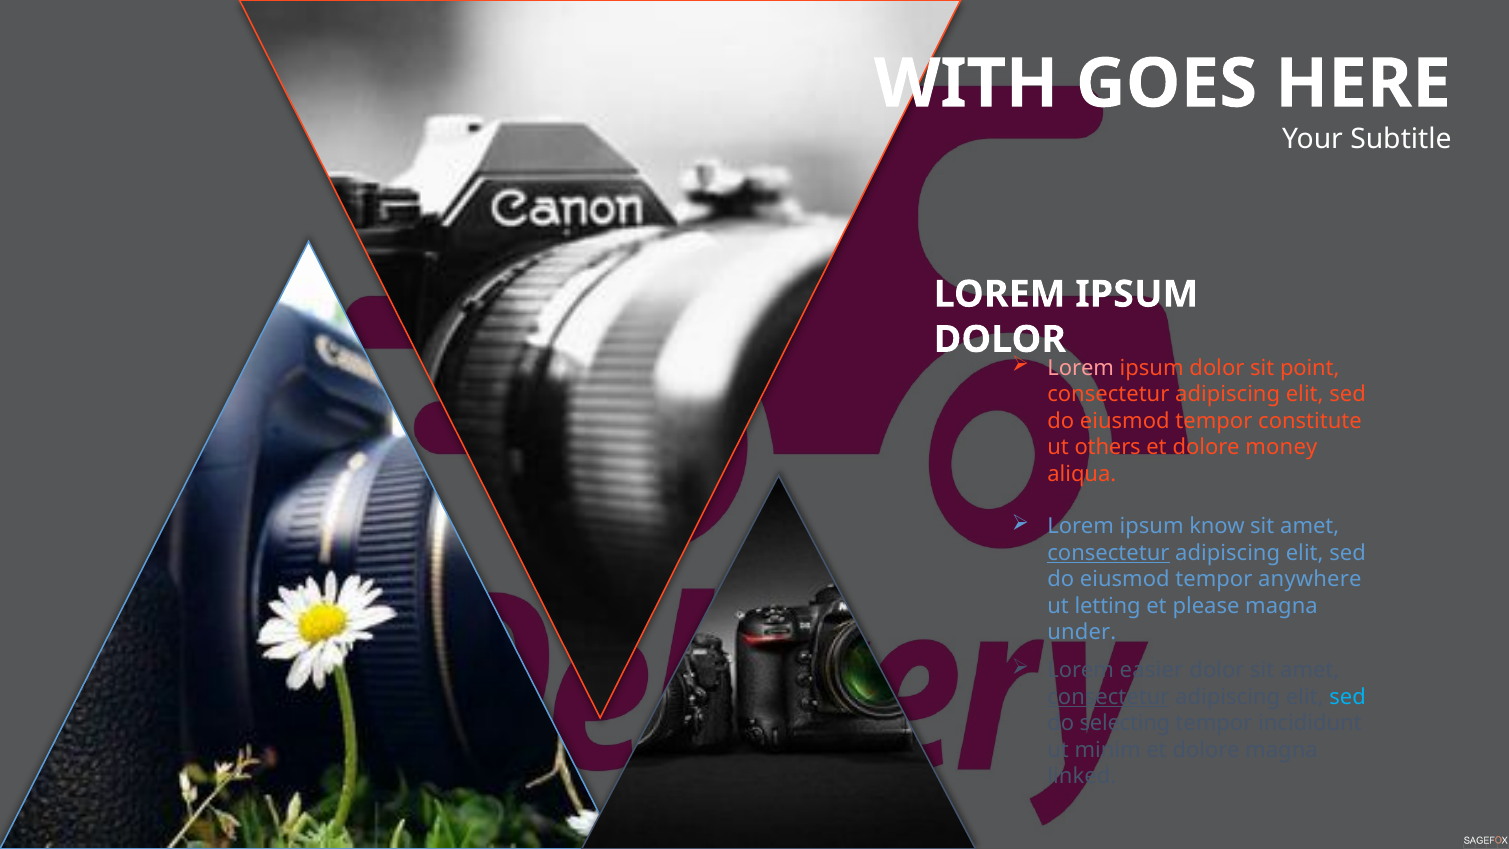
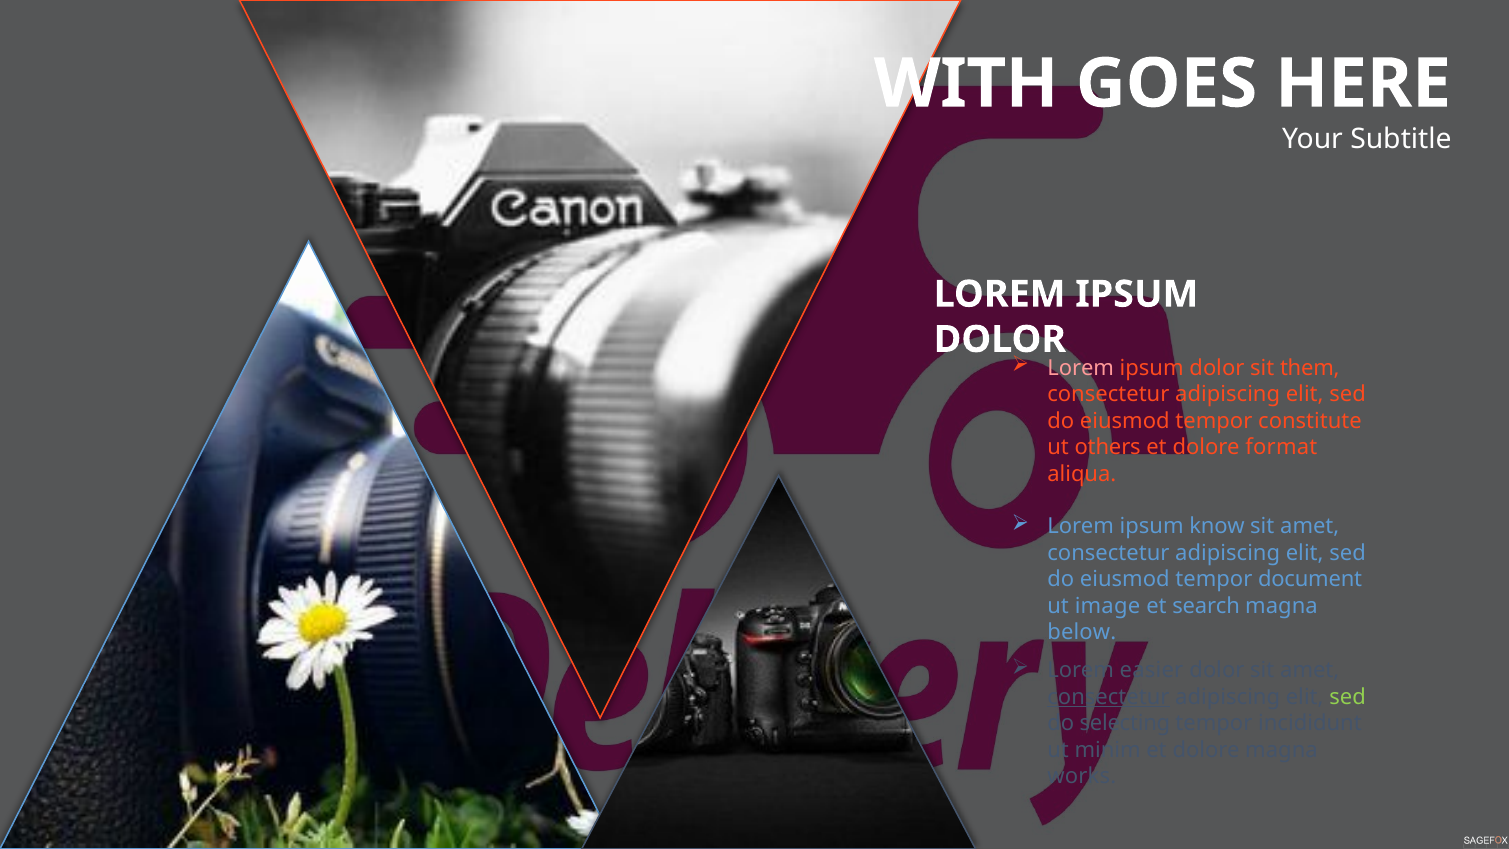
point: point -> them (1310, 368)
money: money -> format (1281, 447)
consectetur underline: present -> none (1108, 553)
anywhere: anywhere -> document (1310, 579)
letting: letting -> image (1107, 606)
please: please -> search (1206, 606)
under: under -> below (1082, 632)
sed colour: light blue -> light green (1348, 697)
linked: linked -> works (1082, 776)
